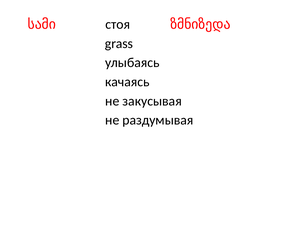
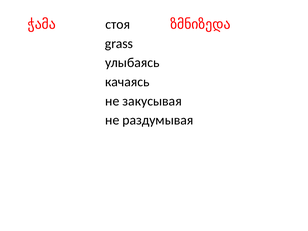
სამი: სამი -> ჭამა (42, 24)
